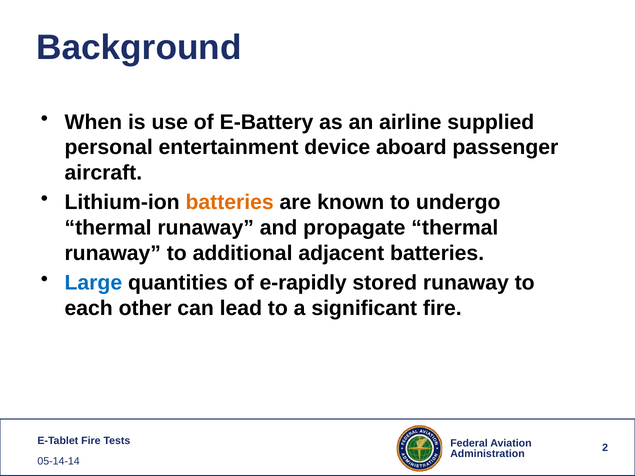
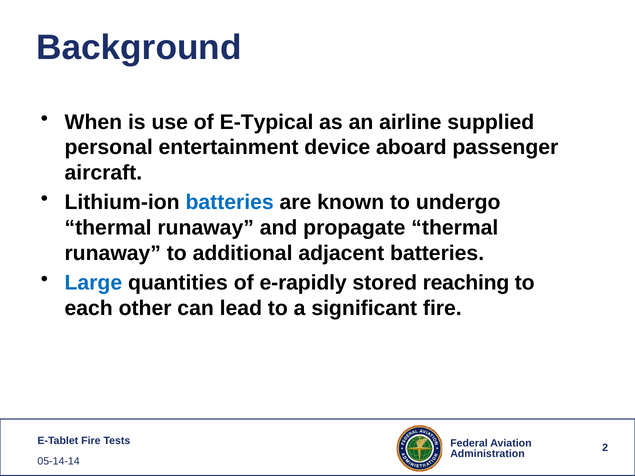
E-Battery: E-Battery -> E-Typical (267, 122)
batteries colour: orange -> blue (230, 203)
stored runaway: runaway -> reaching (466, 283)
